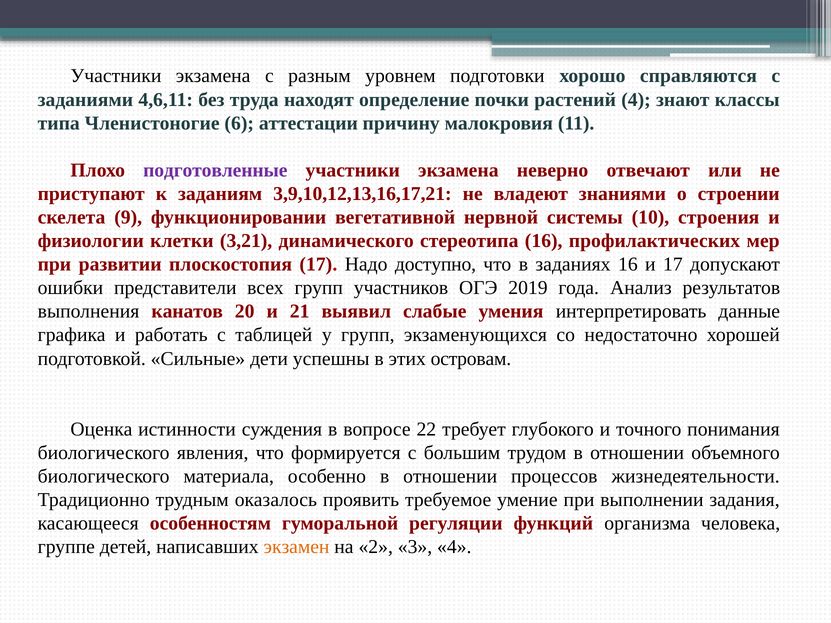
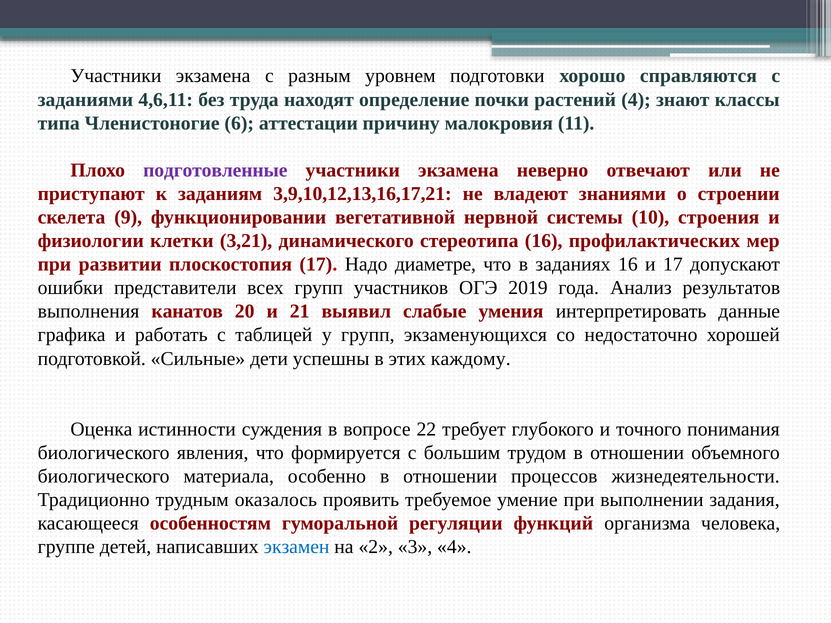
доступно: доступно -> диаметре (436, 264)
островам: островам -> каждому (471, 359)
экзамен colour: orange -> blue (297, 547)
